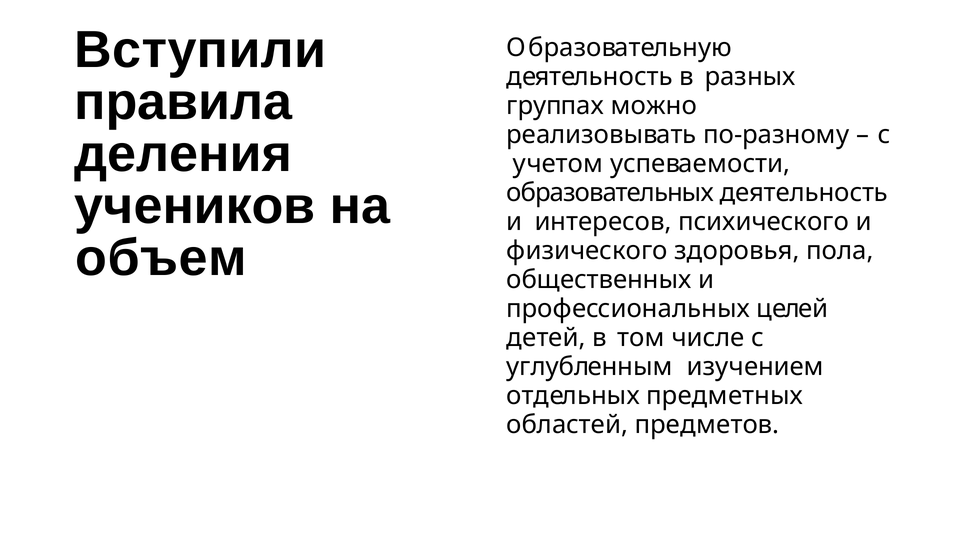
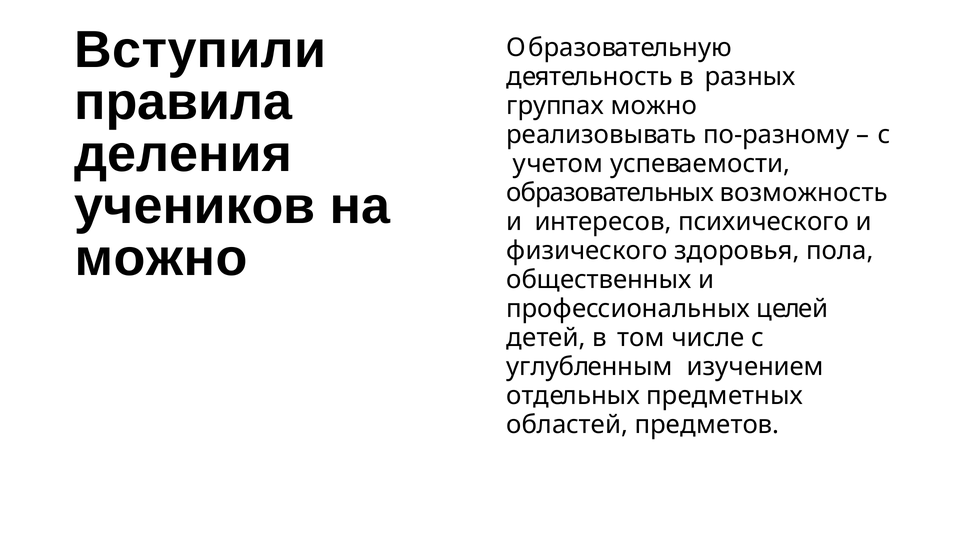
образовательных деятельность: деятельность -> возможность (804, 193)
объем: объем -> можно (161, 258)
